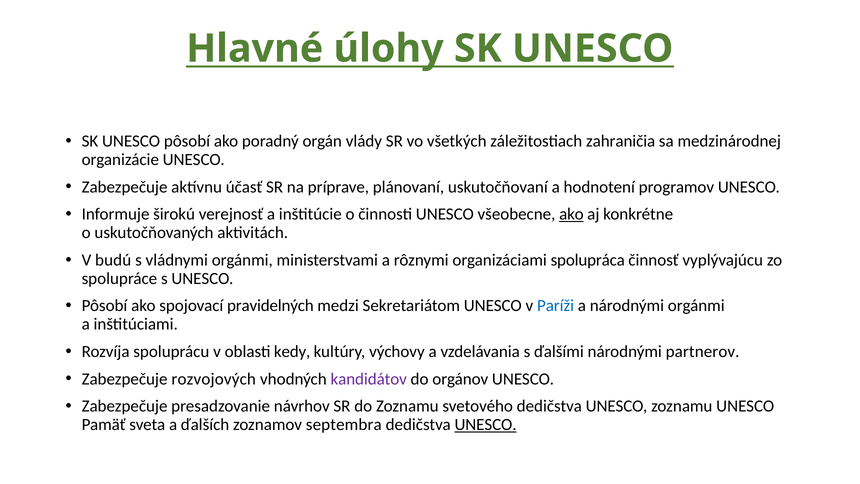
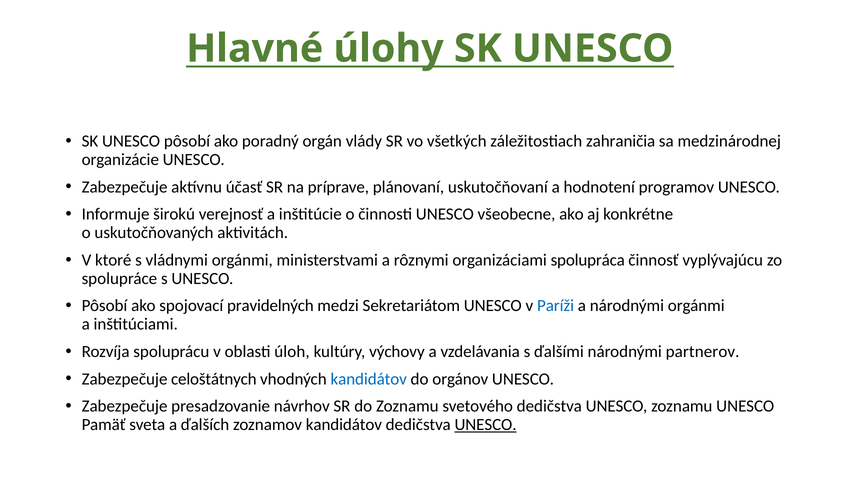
ako underline: present -> none (571, 214)
budú: budú -> ktoré (113, 260)
kedy: kedy -> úloh (292, 351)
rozvojových: rozvojových -> celoštátnych (214, 379)
kandidátov colour: purple -> blue (369, 379)
zoznamov septembra: septembra -> kandidátov (344, 424)
